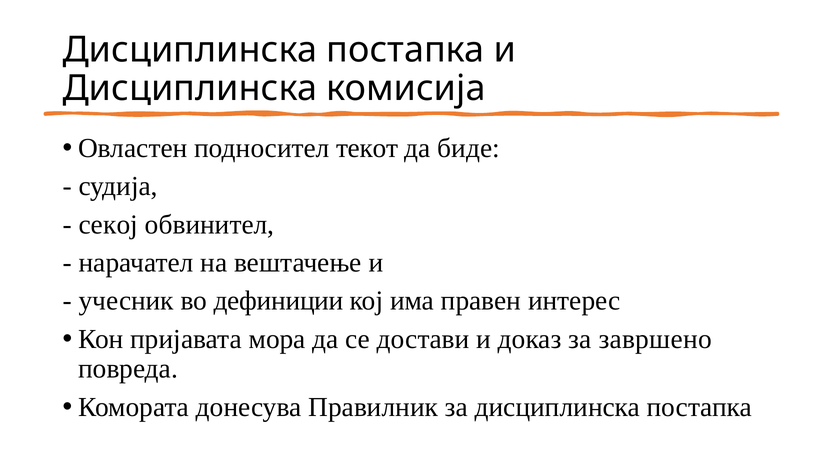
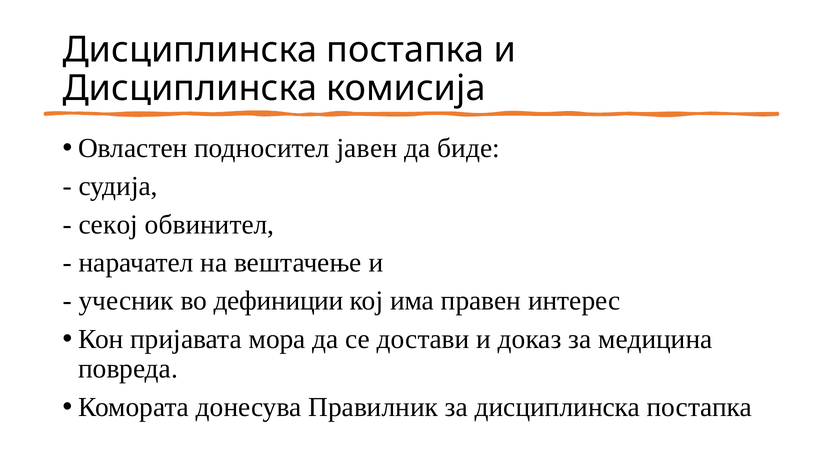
текот: текот -> јавен (367, 148)
завршено: завршено -> медицина (655, 339)
